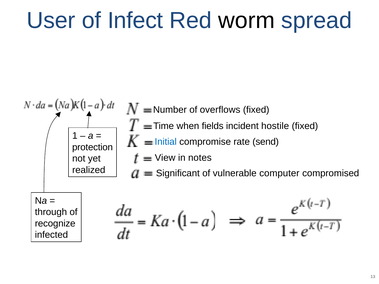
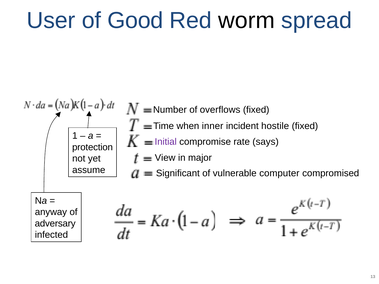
Infect: Infect -> Good (135, 21)
fields: fields -> inner (213, 126)
Initial colour: blue -> purple (166, 142)
send: send -> says (266, 142)
notes: notes -> major (200, 158)
realized: realized -> assume (89, 170)
through: through -> anyway (51, 212)
recognize: recognize -> adversary (55, 224)
